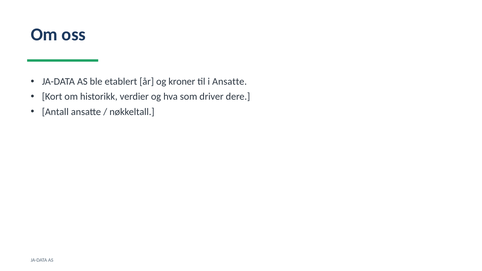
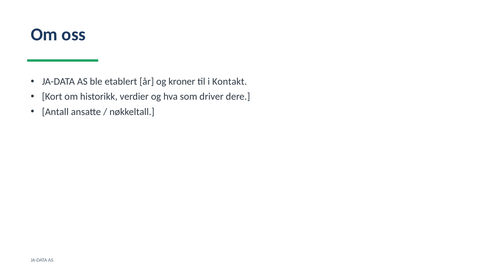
i Ansatte: Ansatte -> Kontakt (230, 82)
